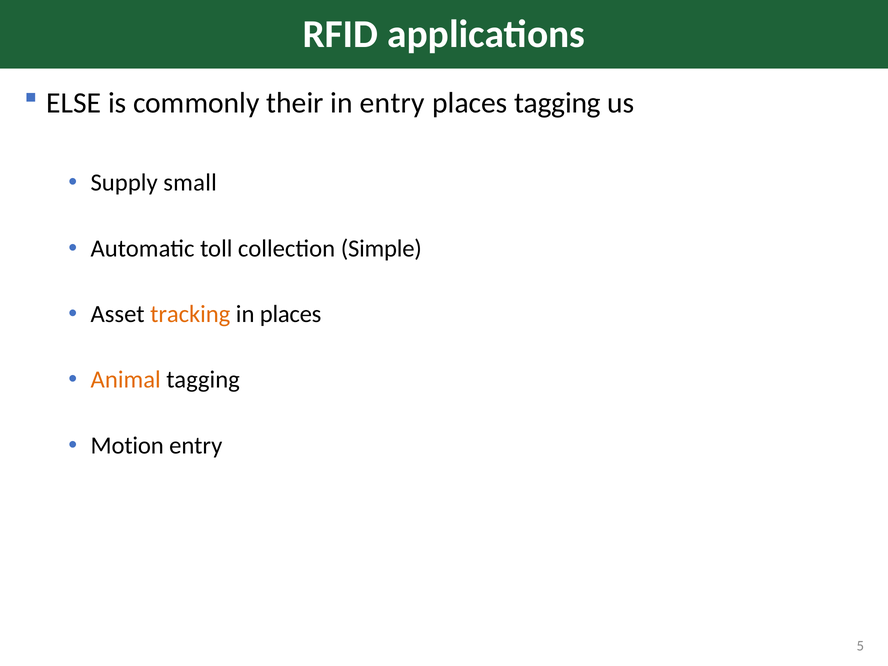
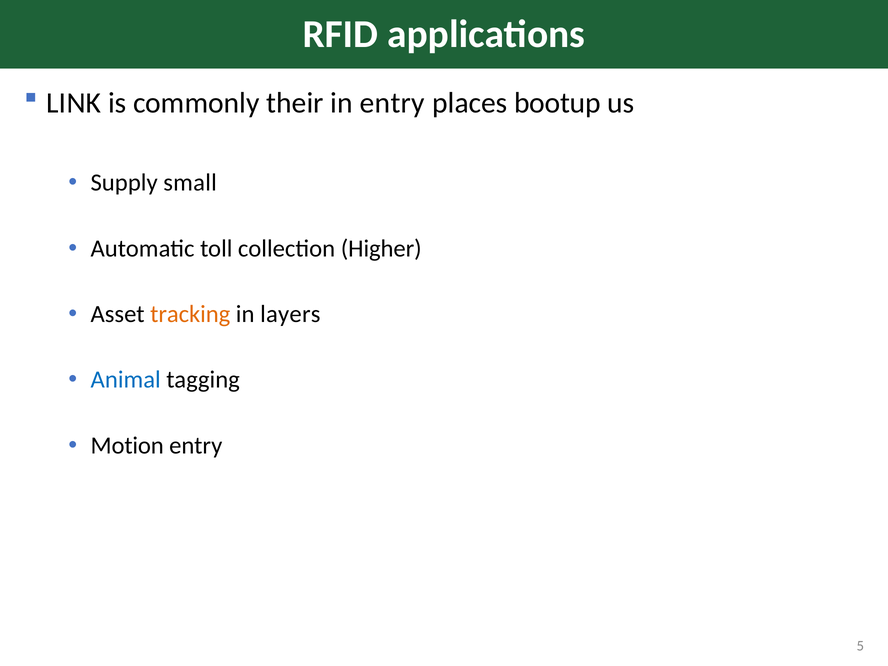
ELSE: ELSE -> LINK (74, 103)
places tagging: tagging -> bootup (557, 103)
Simple: Simple -> Higher (381, 248)
in places: places -> layers (290, 314)
Animal colour: orange -> blue (126, 380)
